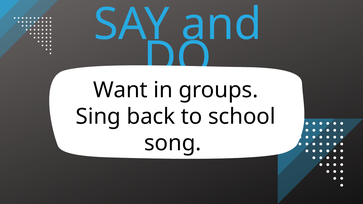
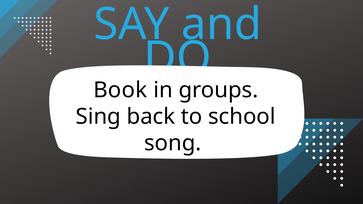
Want: Want -> Book (120, 90)
